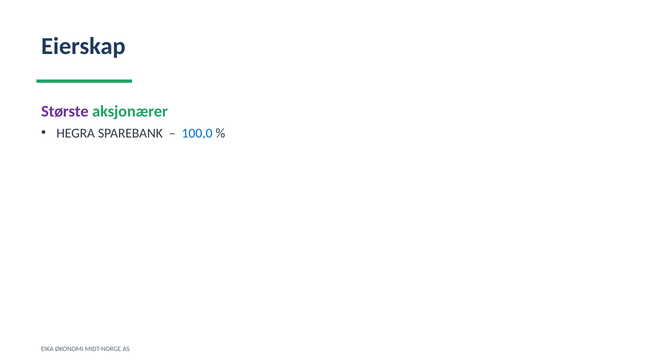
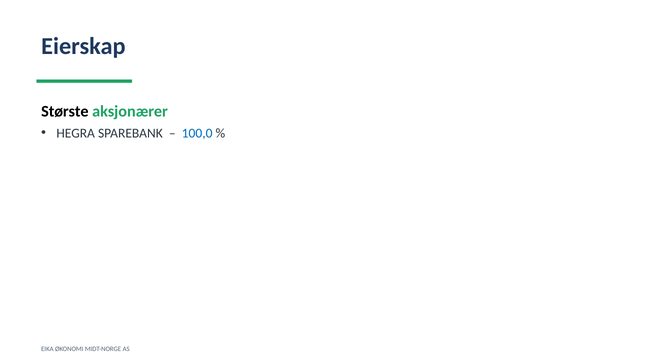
Største colour: purple -> black (65, 112)
